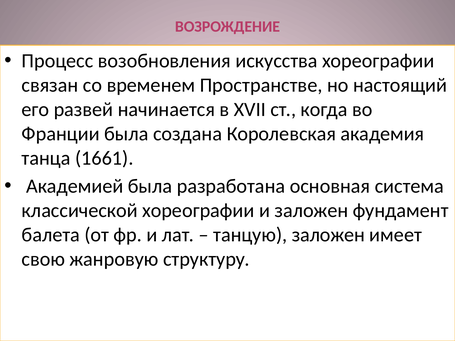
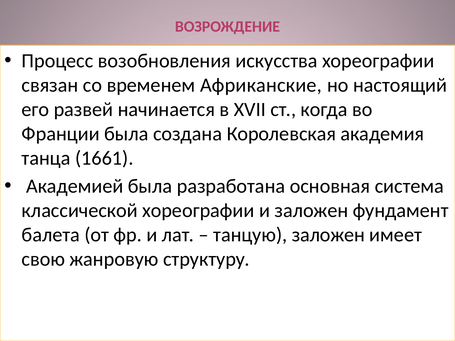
Пространстве: Пространстве -> Африканские (261, 85)
